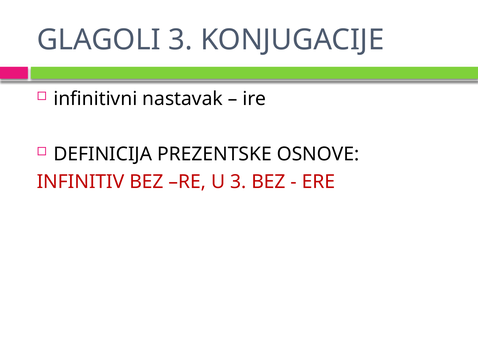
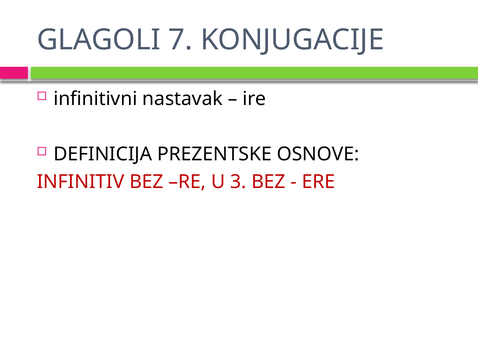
GLAGOLI 3: 3 -> 7 (181, 40)
